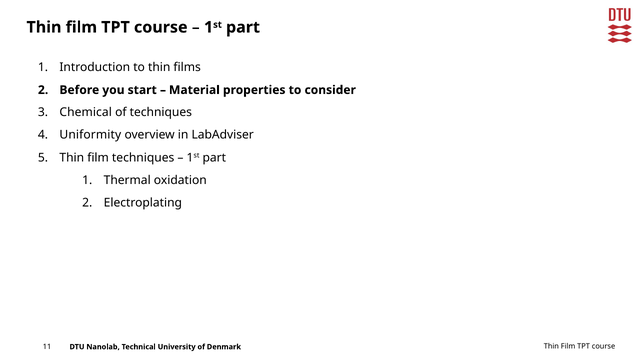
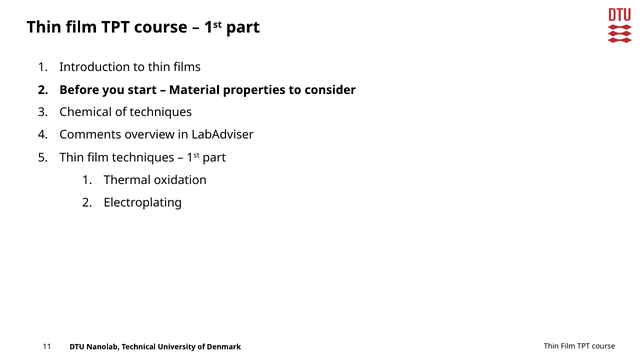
Uniformity: Uniformity -> Comments (90, 135)
